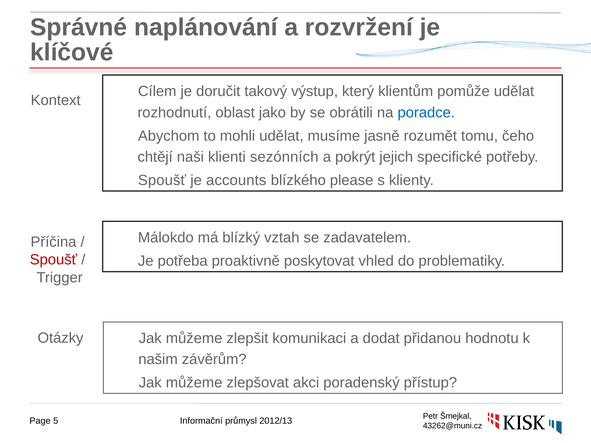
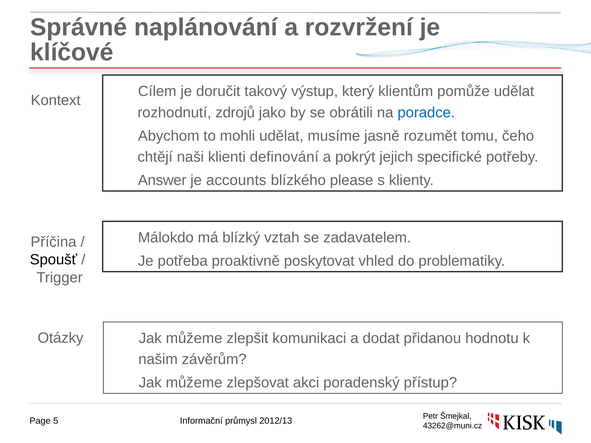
oblast: oblast -> zdrojů (235, 113)
sezónních: sezónních -> definování (284, 157)
Spoušť: Spoušť -> Answer (162, 180)
Spoušť colour: red -> black (53, 260)
